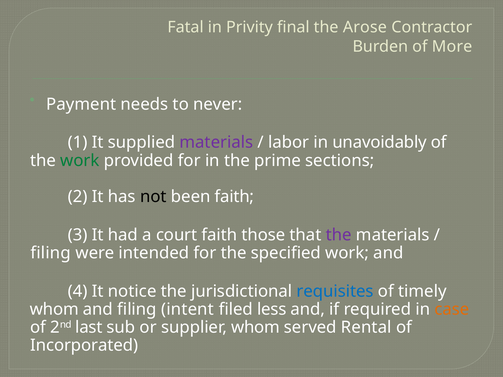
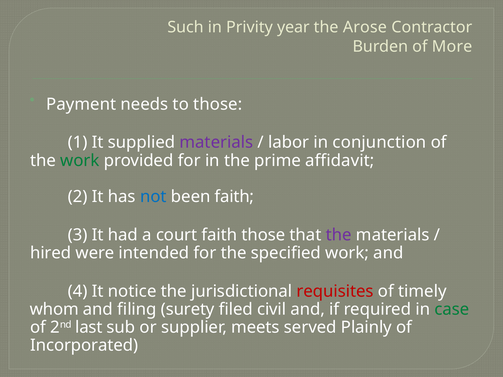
Fatal: Fatal -> Such (186, 27)
final: final -> year (293, 27)
to never: never -> those (218, 104)
unavoidably: unavoidably -> conjunction (379, 142)
sections: sections -> affidavit (340, 161)
not colour: black -> blue (153, 197)
filing: filing -> hired (51, 253)
requisites colour: blue -> red (335, 291)
intent: intent -> surety (188, 309)
less: less -> civil (272, 309)
case colour: orange -> green (452, 309)
supplier whom: whom -> meets (255, 328)
Rental: Rental -> Plainly (366, 328)
